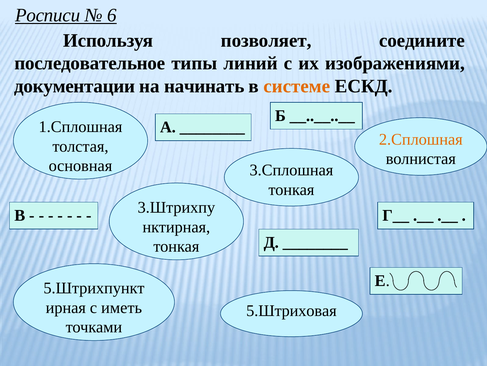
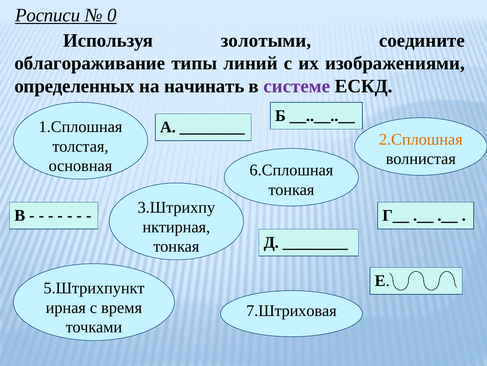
6: 6 -> 0 (112, 15)
позволяет: позволяет -> золотыми (266, 40)
последовательное: последовательное -> облагораживание (90, 63)
документации: документации -> определенных (75, 86)
системе colour: orange -> purple (297, 86)
3.Сплошная: 3.Сплошная -> 6.Сплошная (291, 170)
иметь: иметь -> время (122, 307)
5.Штриховая: 5.Штриховая -> 7.Штриховая (291, 310)
